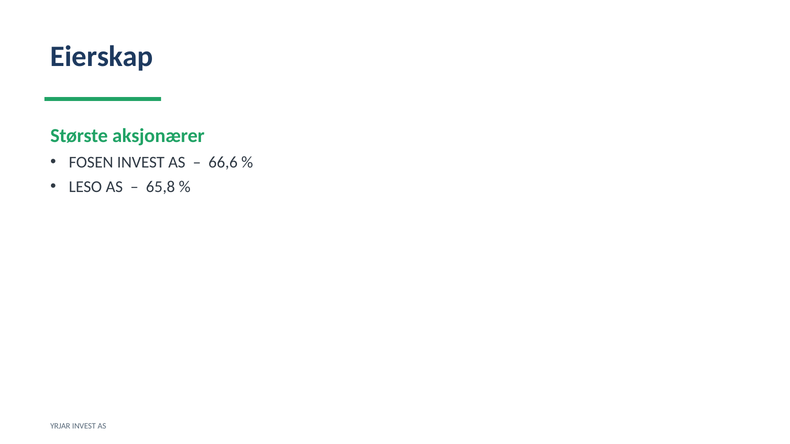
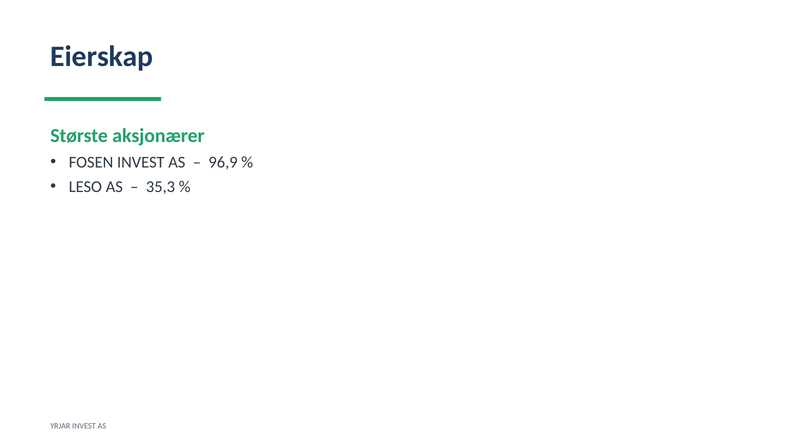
66,6: 66,6 -> 96,9 (223, 162)
65,8: 65,8 -> 35,3 (161, 187)
